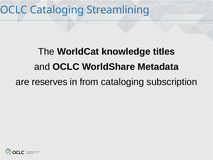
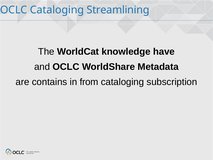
titles: titles -> have (164, 52)
reserves: reserves -> contains (50, 82)
